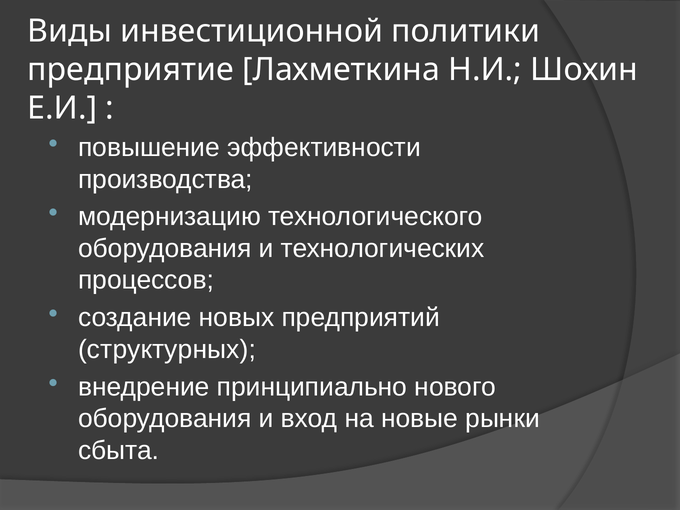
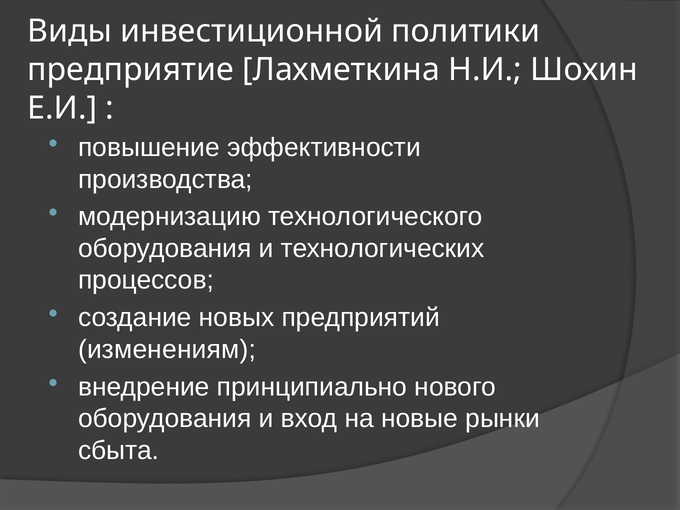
структурных: структурных -> изменениям (167, 349)
